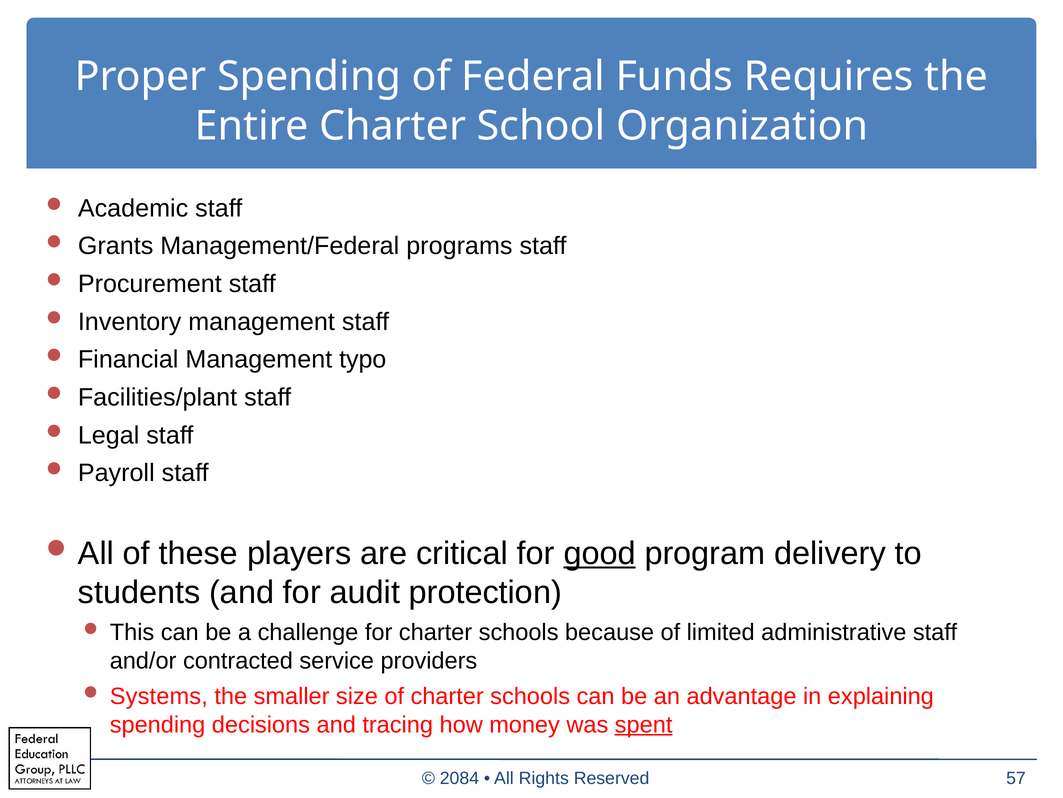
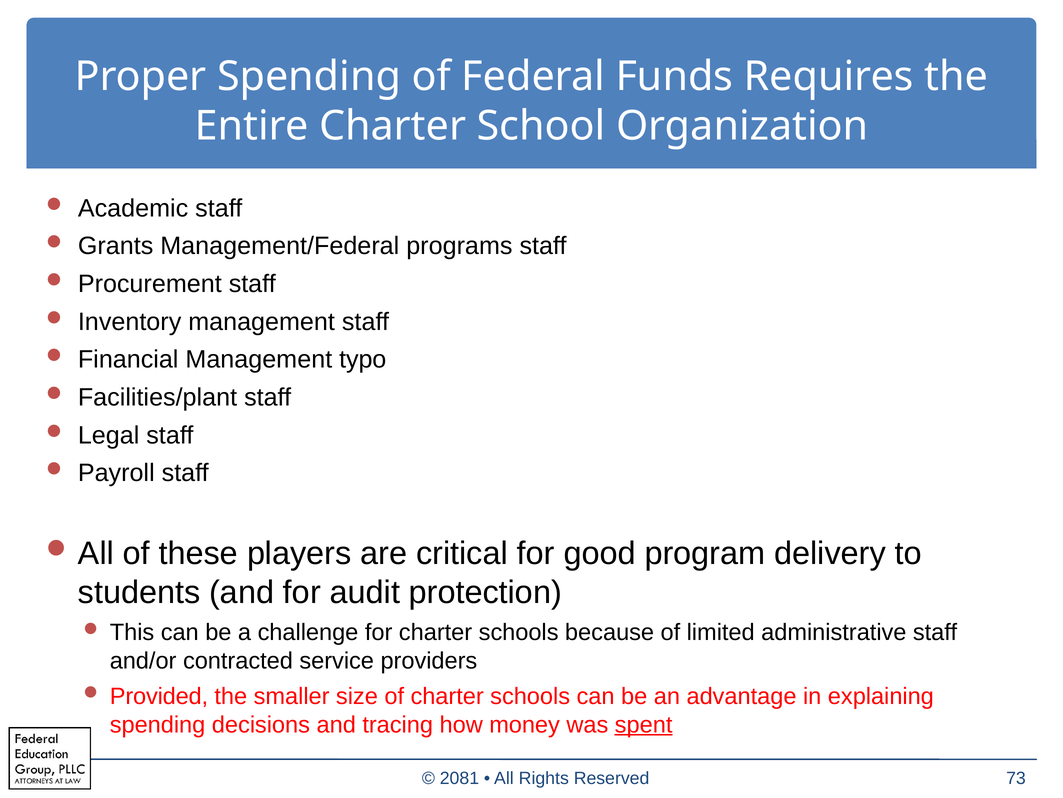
good underline: present -> none (600, 553)
Systems: Systems -> Provided (159, 696)
2084: 2084 -> 2081 (459, 778)
57: 57 -> 73 (1016, 778)
